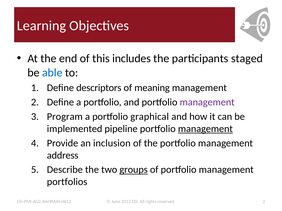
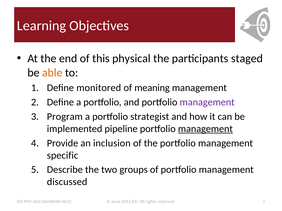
includes: includes -> physical (132, 59)
able colour: blue -> orange (52, 73)
descriptors: descriptors -> monitored (99, 88)
graphical: graphical -> strategist (150, 117)
address: address -> specific (63, 156)
groups underline: present -> none (134, 170)
portfolios: portfolios -> discussed (67, 182)
